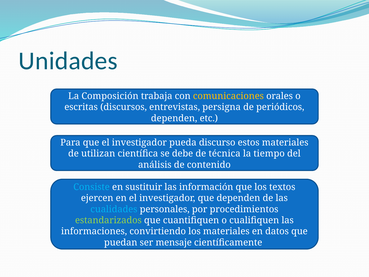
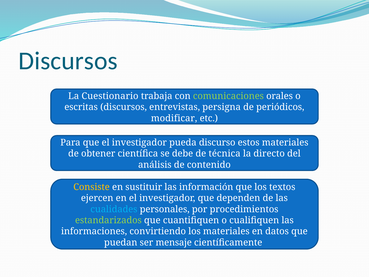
Unidades: Unidades -> Discursos (68, 61)
Composición: Composición -> Cuestionario (110, 96)
comunicaciones colour: yellow -> light green (228, 96)
dependen: dependen -> modificar (174, 118)
utilizan: utilizan -> obtener (98, 154)
tiempo: tiempo -> directo (269, 154)
Consiste colour: light blue -> yellow (92, 187)
